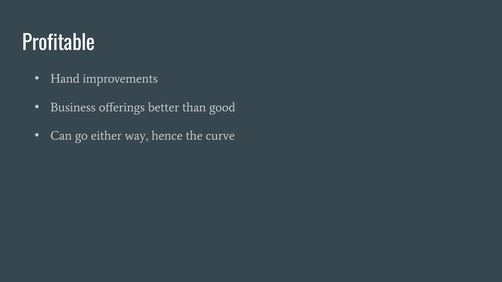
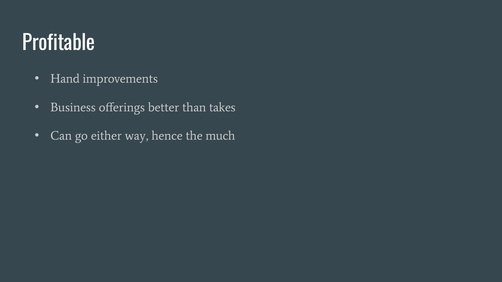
good: good -> takes (222, 107)
curve: curve -> much (220, 136)
